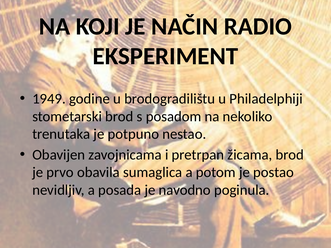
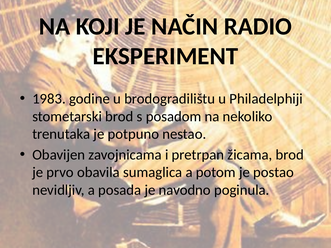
1949: 1949 -> 1983 (49, 99)
